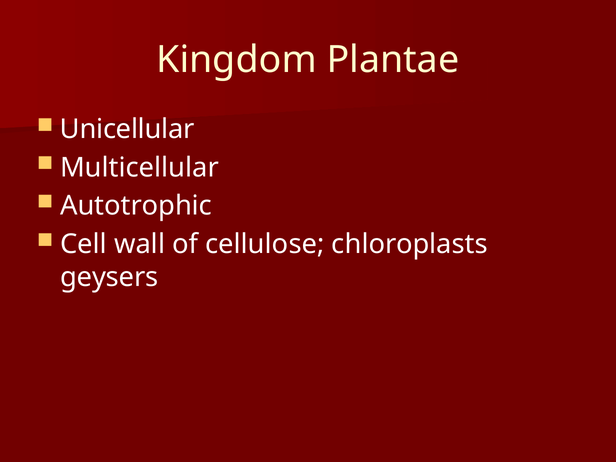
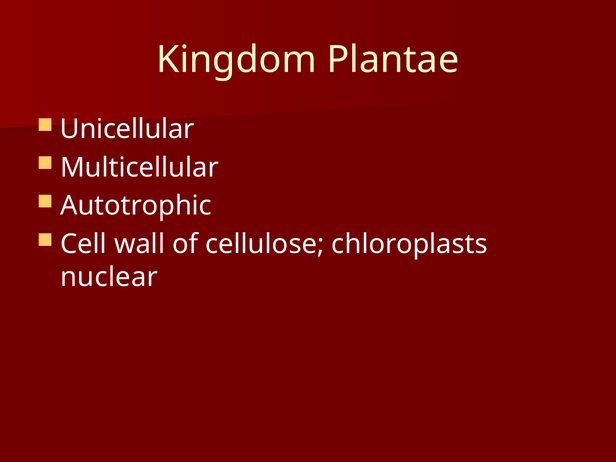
geysers: geysers -> nuclear (109, 277)
